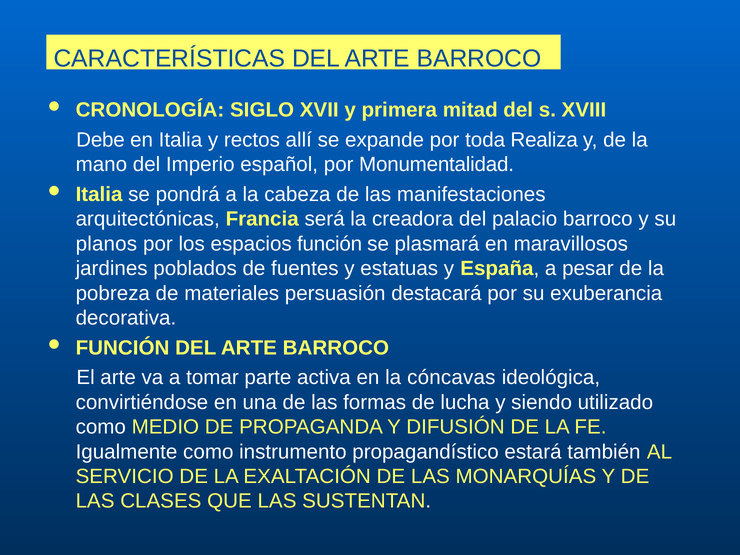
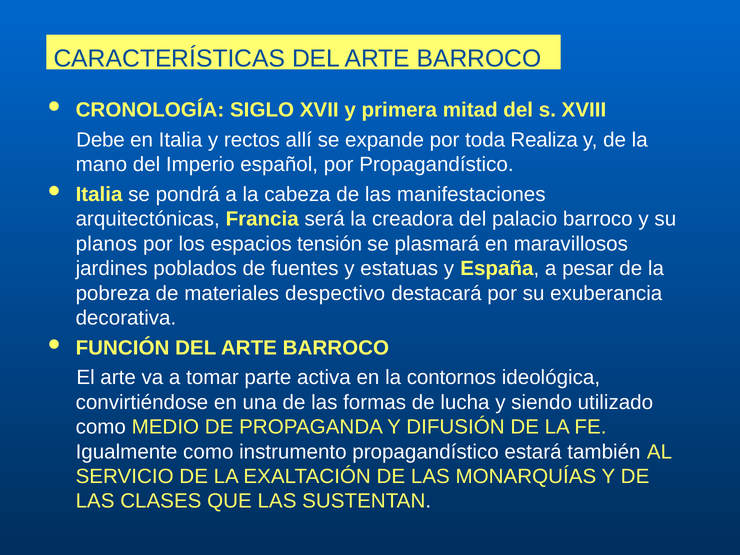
por Monumentalidad: Monumentalidad -> Propagandístico (436, 165)
espacios función: función -> tensión (330, 244)
persuasión: persuasión -> despectivo (335, 293)
cóncavas: cóncavas -> contornos (451, 378)
